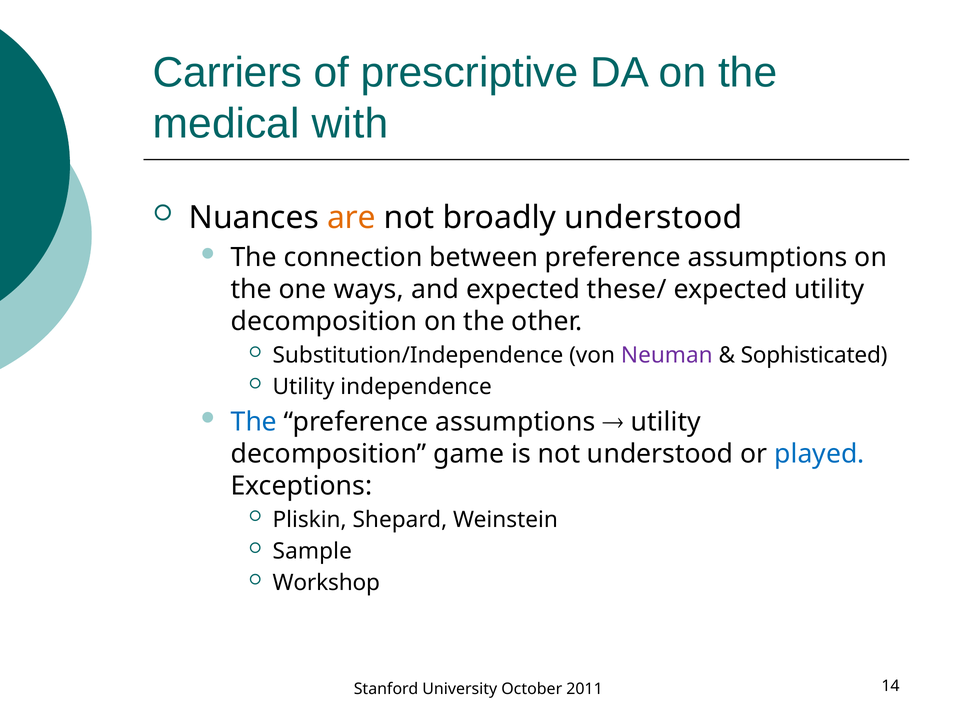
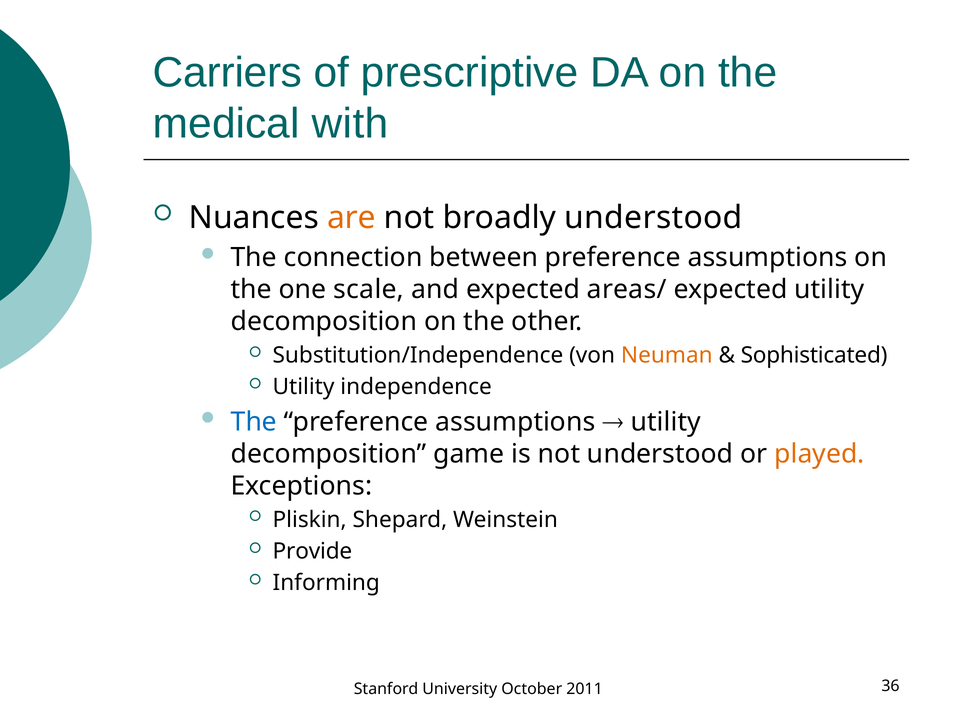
ways: ways -> scale (369, 289)
these/: these/ -> areas/ (627, 289)
Neuman colour: purple -> orange (667, 355)
played colour: blue -> orange (819, 454)
Sample: Sample -> Provide (312, 551)
Workshop: Workshop -> Informing (326, 583)
14: 14 -> 36 (890, 686)
